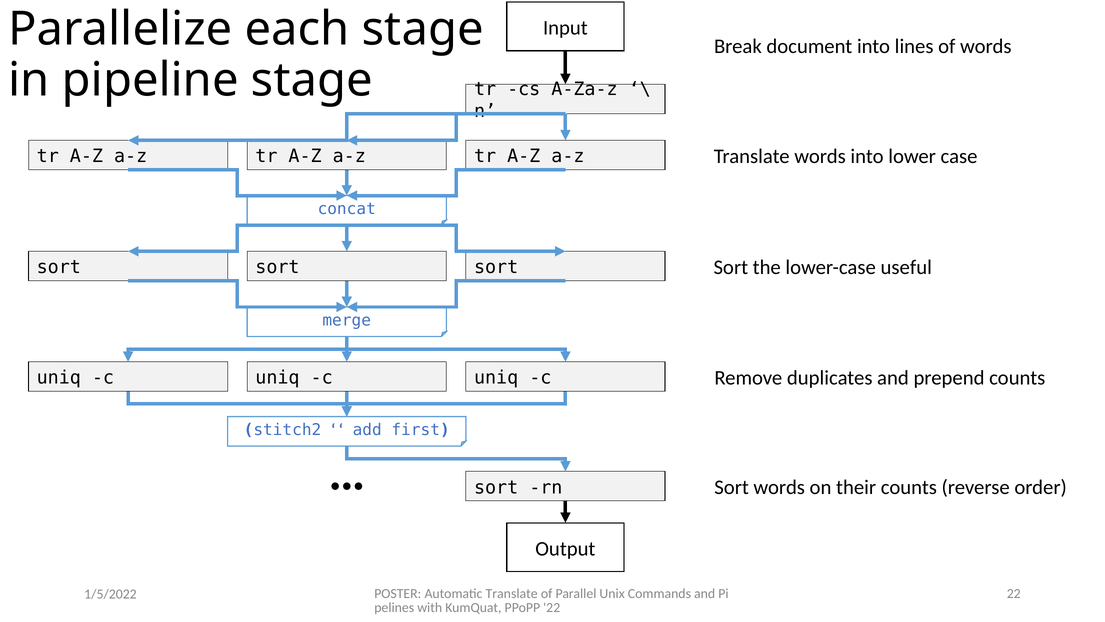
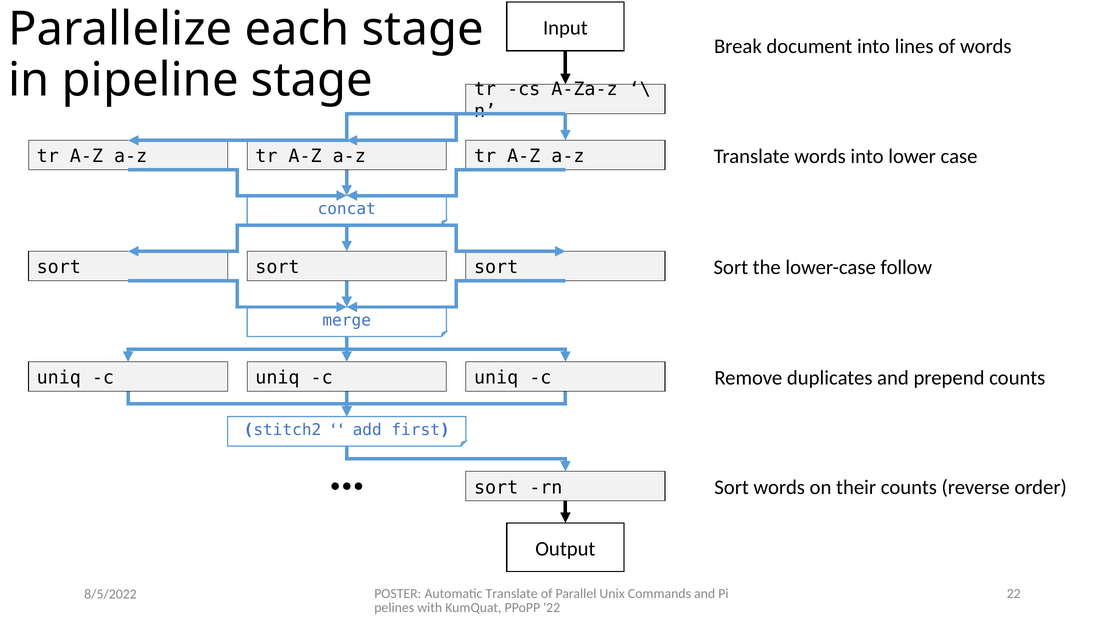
useful: useful -> follow (906, 267)
1/5/2022: 1/5/2022 -> 8/5/2022 (110, 594)
